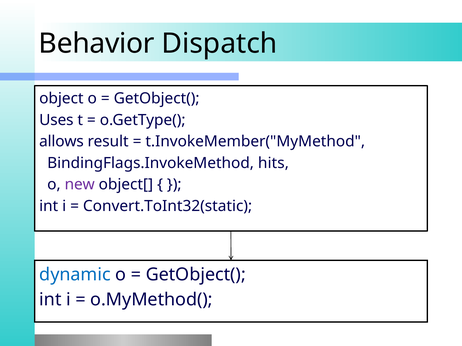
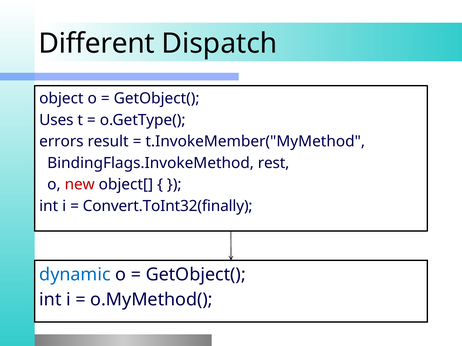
Behavior: Behavior -> Different (97, 43)
allows: allows -> errors (61, 142)
hits: hits -> rest (274, 163)
new colour: purple -> red (80, 185)
Convert.ToInt32(static: Convert.ToInt32(static -> Convert.ToInt32(finally (168, 206)
